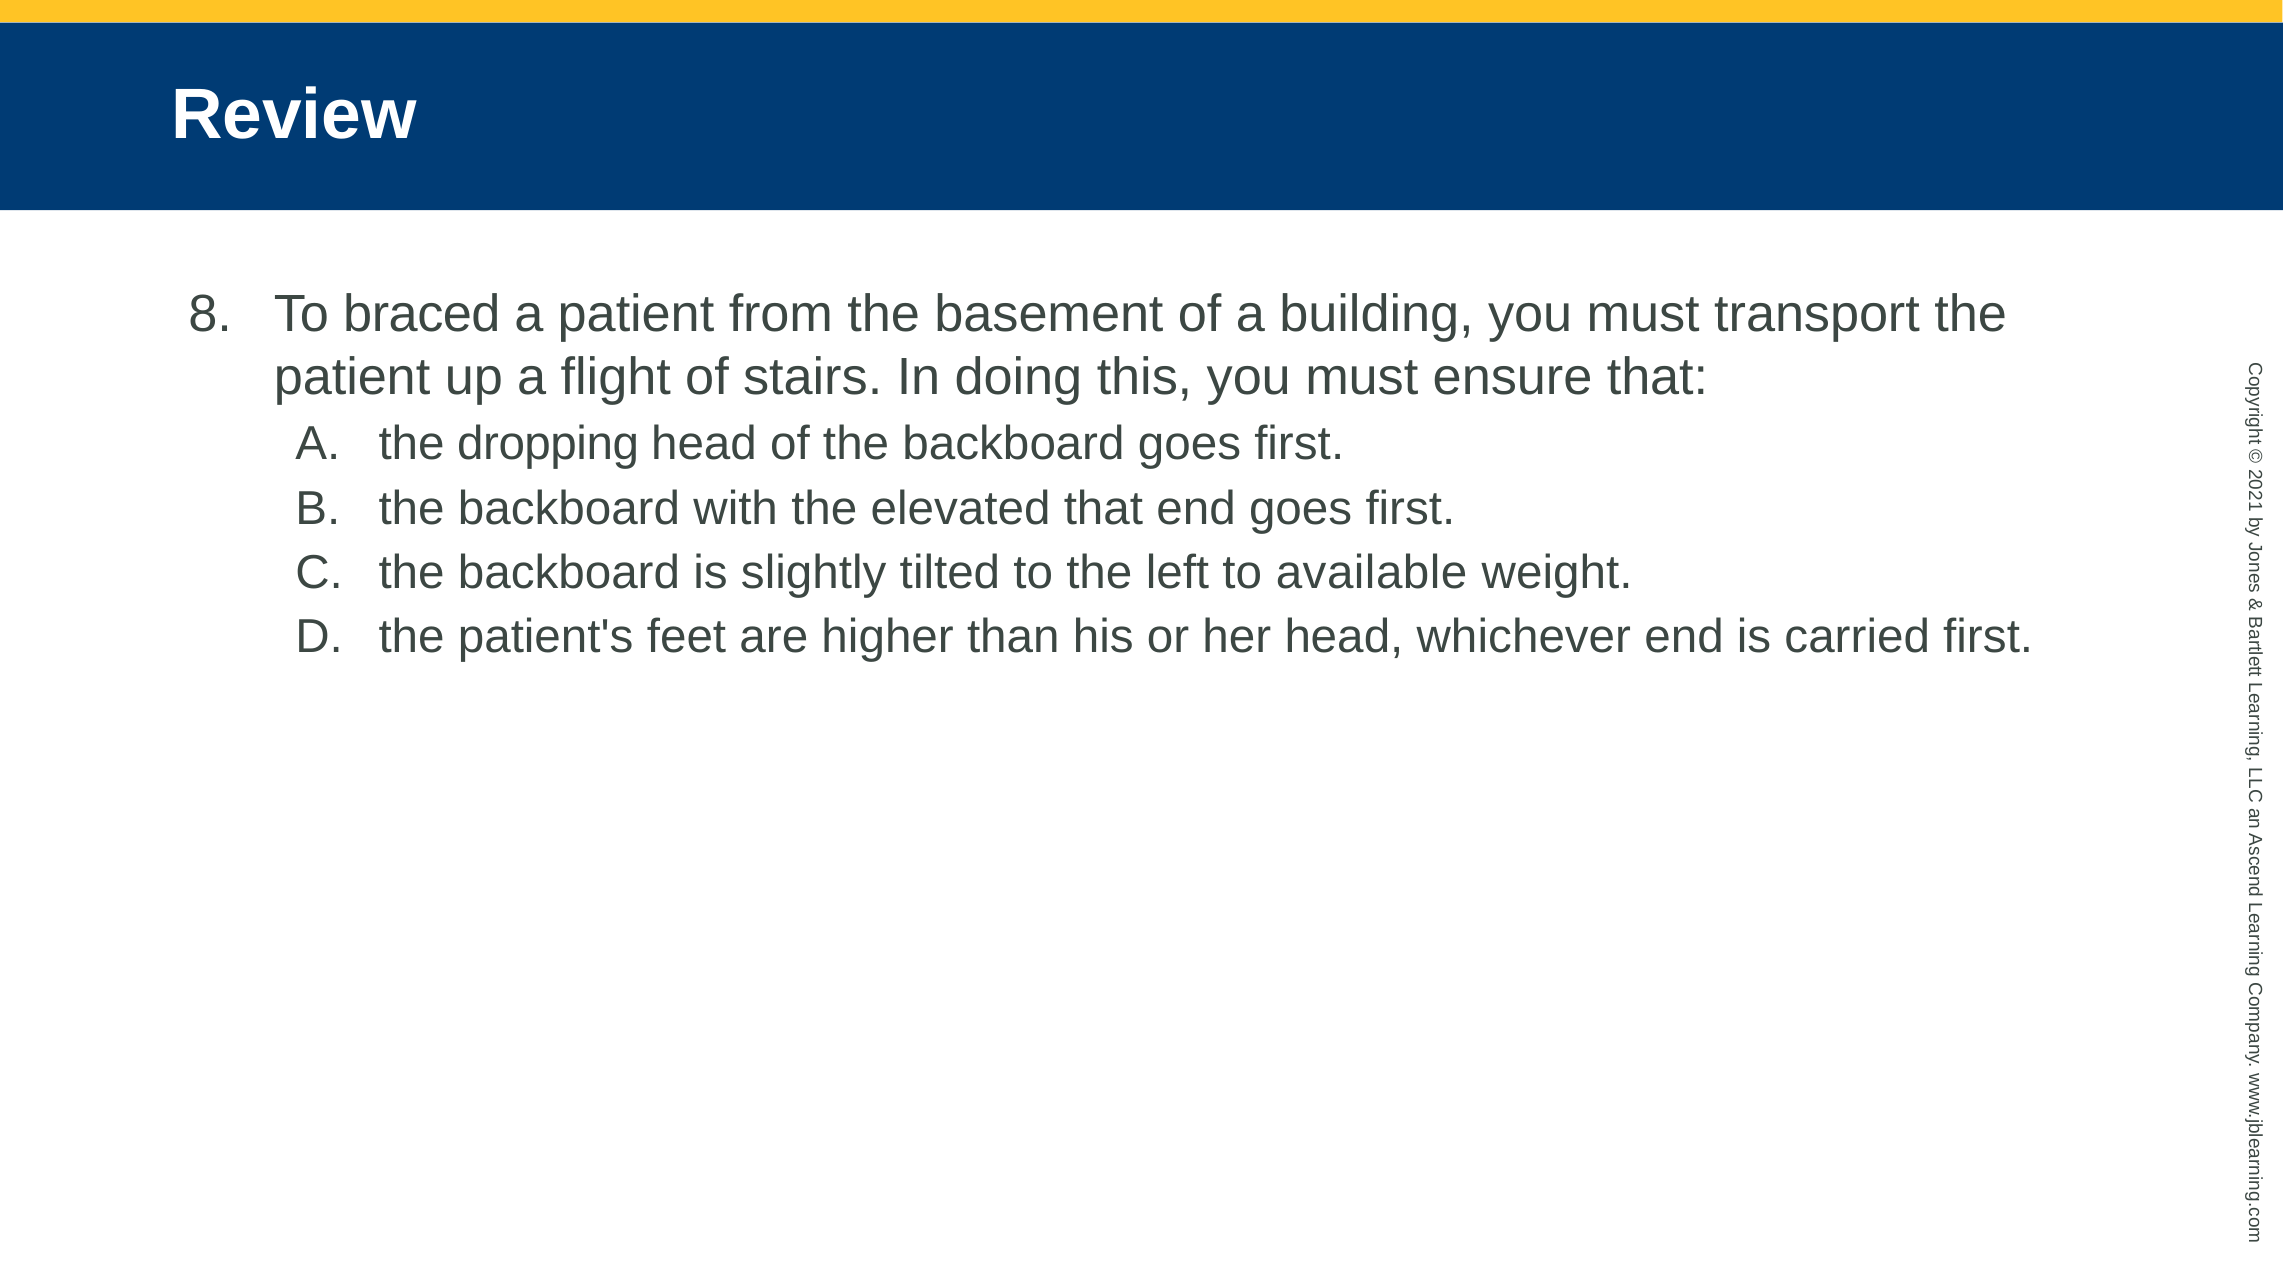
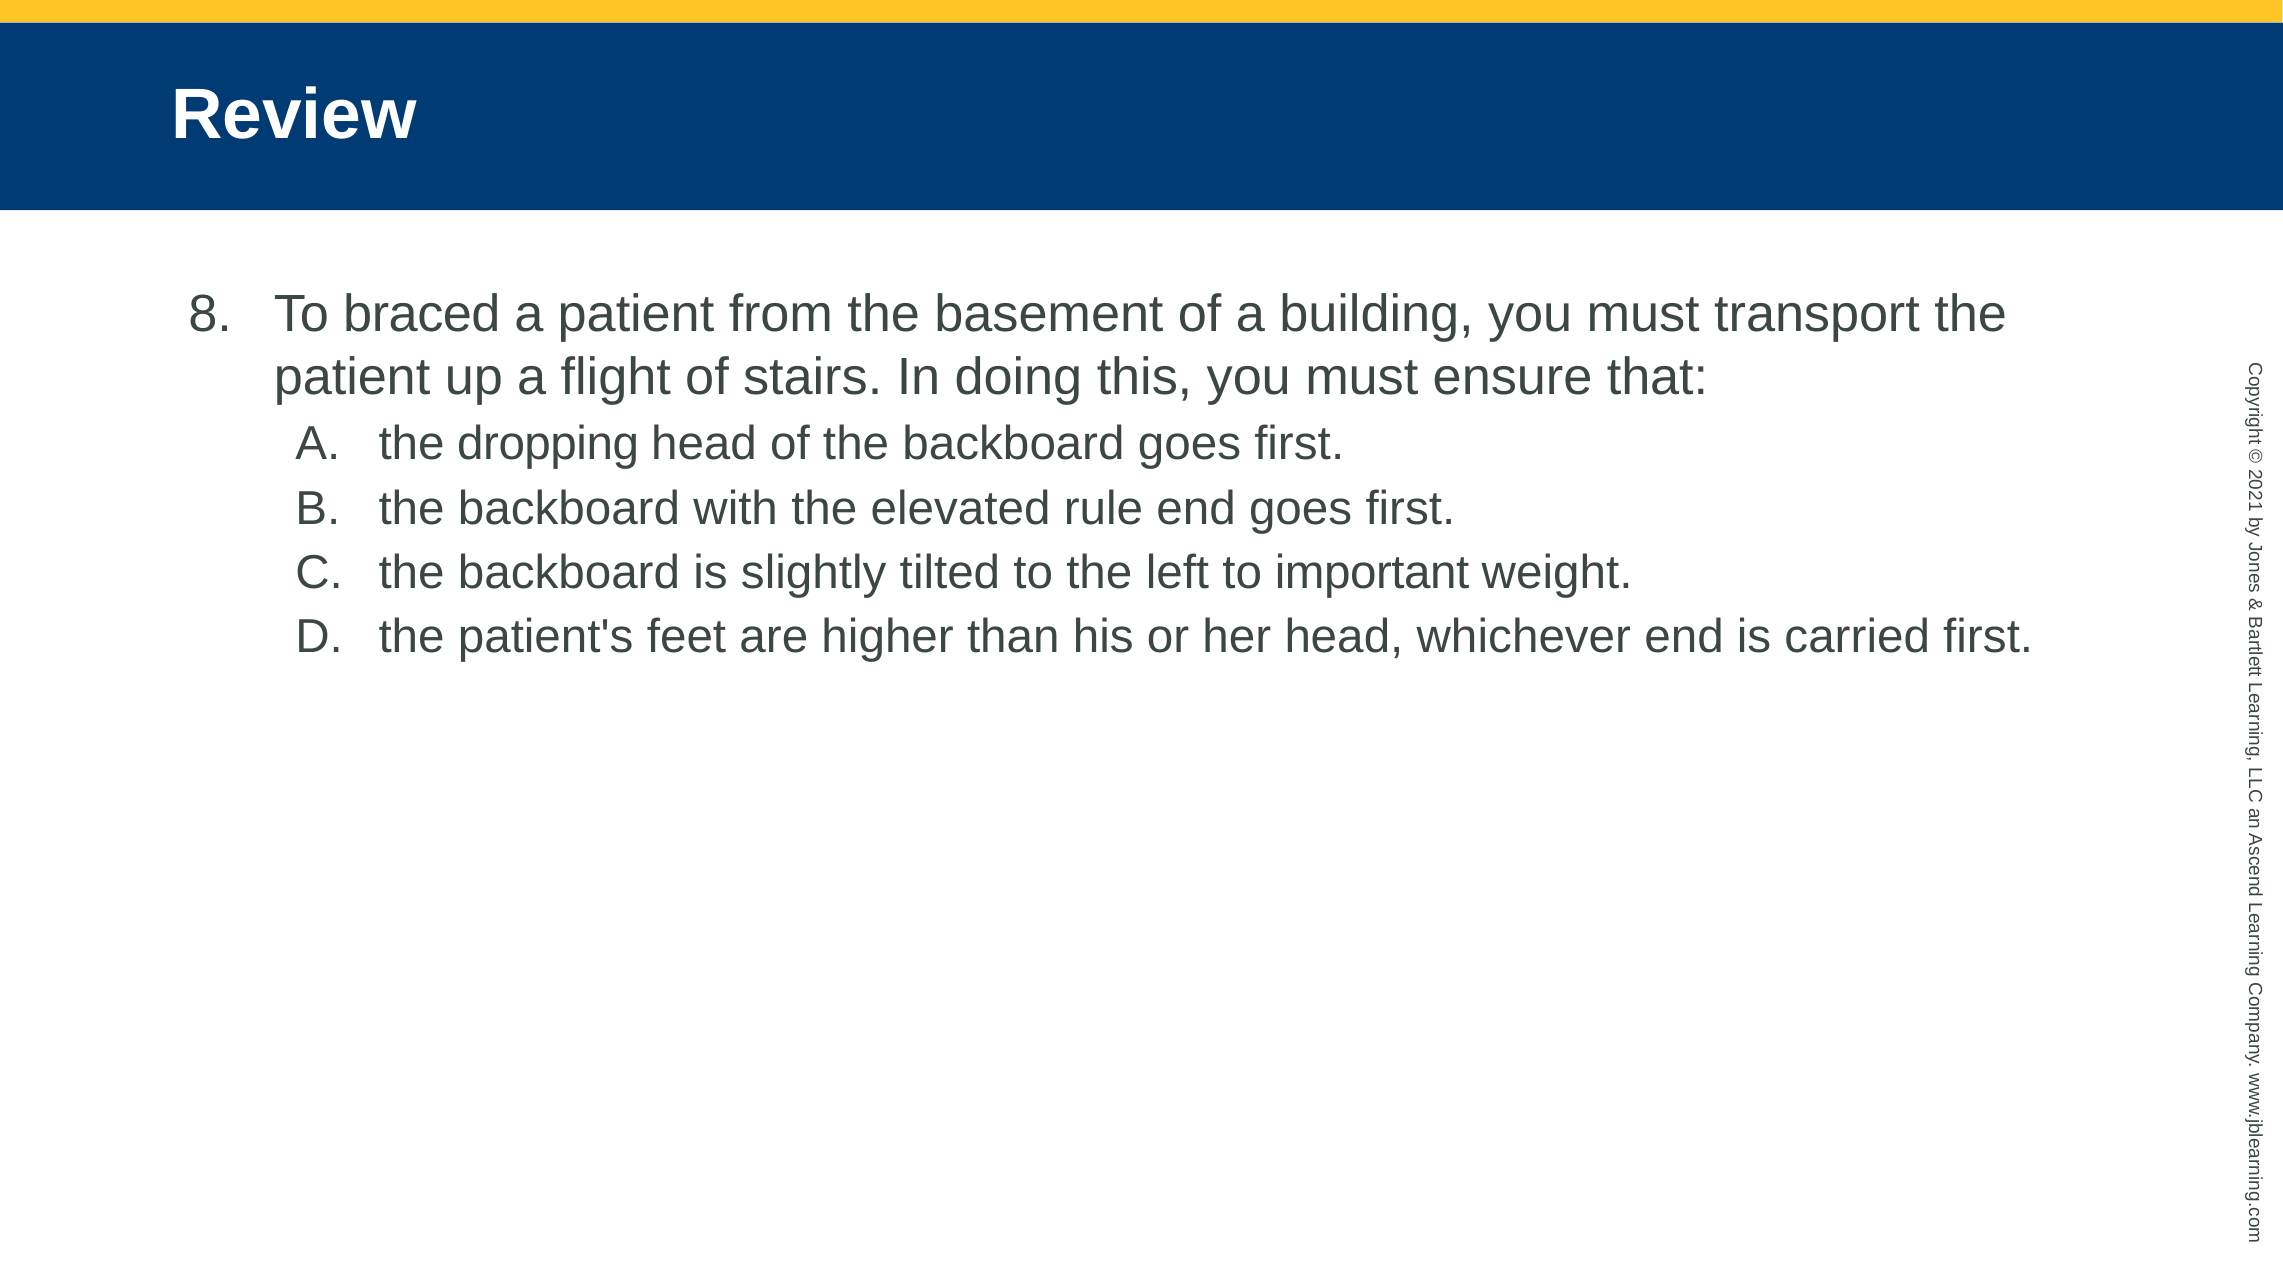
elevated that: that -> rule (1103, 508)
available: available -> important (1372, 573)
